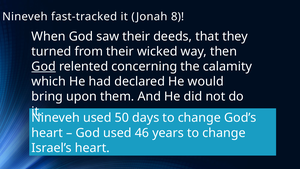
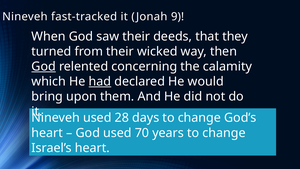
8: 8 -> 9 (178, 17)
had underline: none -> present (100, 81)
50: 50 -> 28 (122, 118)
46: 46 -> 70 (142, 133)
